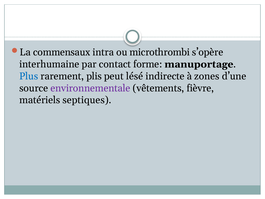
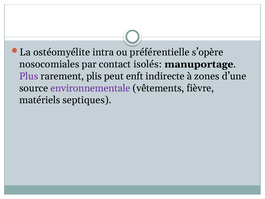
commensaux: commensaux -> ostéomyélite (62, 52)
microthrombi: microthrombi -> préférentielle (160, 52)
interhumaine: interhumaine -> nosocomiales (49, 64)
forme: forme -> isolés (148, 64)
Plus colour: blue -> purple (29, 76)
lésé: lésé -> enft (135, 76)
